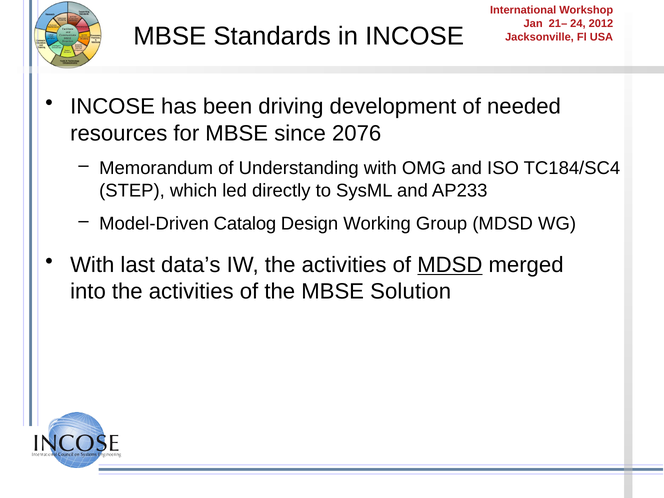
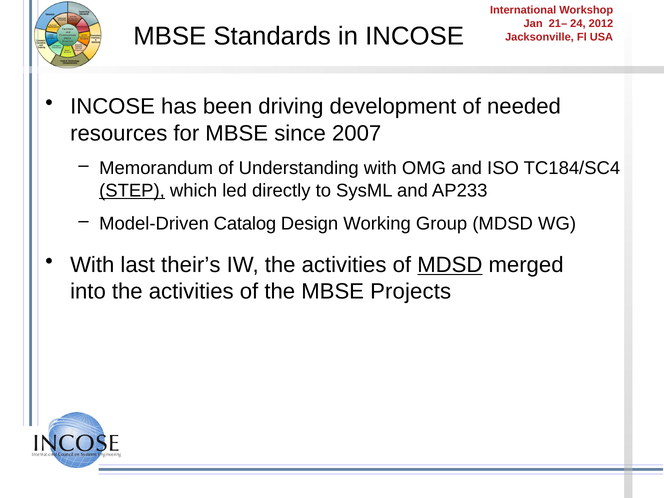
2076: 2076 -> 2007 (357, 133)
STEP underline: none -> present (132, 190)
data’s: data’s -> their’s (191, 265)
Solution: Solution -> Projects (411, 291)
